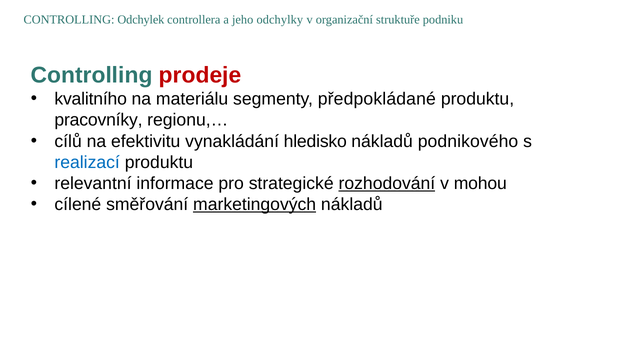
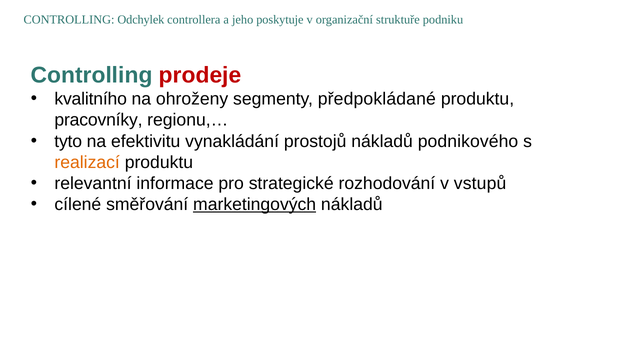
odchylky: odchylky -> poskytuje (280, 20)
materiálu: materiálu -> ohroženy (192, 99)
cílů: cílů -> tyto (68, 141)
hledisko: hledisko -> prostojů (315, 141)
realizací colour: blue -> orange (87, 163)
rozhodování underline: present -> none (387, 184)
mohou: mohou -> vstupů (480, 184)
